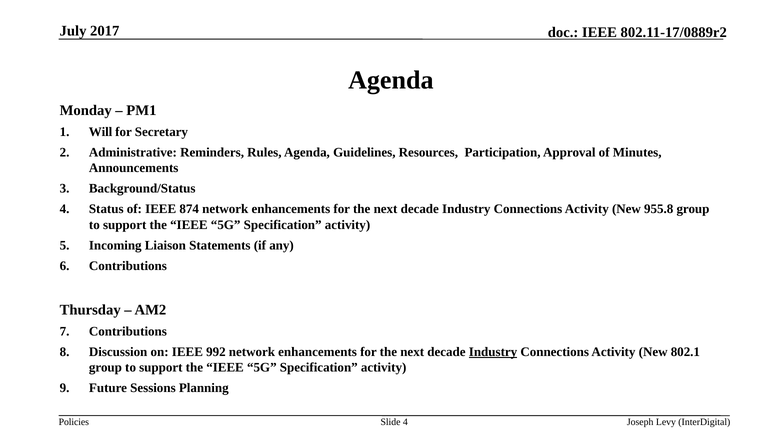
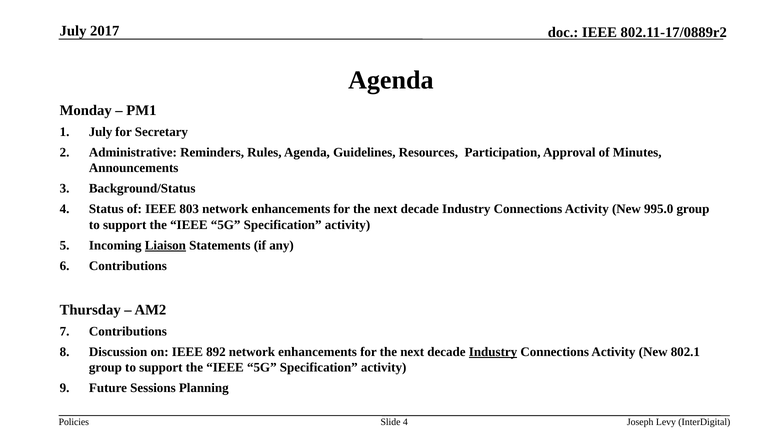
Will: Will -> July (101, 132)
874: 874 -> 803 (189, 209)
955.8: 955.8 -> 995.0 (659, 209)
Liaison underline: none -> present (165, 245)
992: 992 -> 892 (216, 352)
